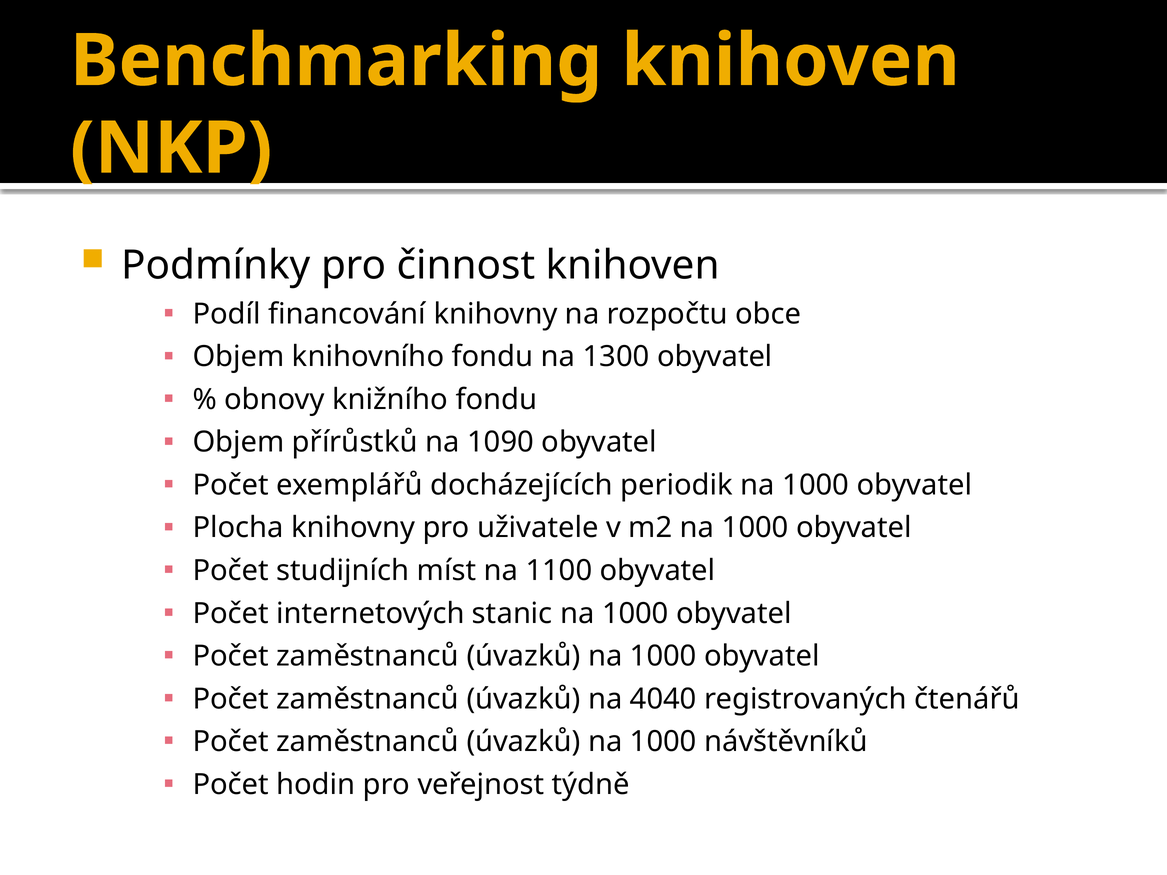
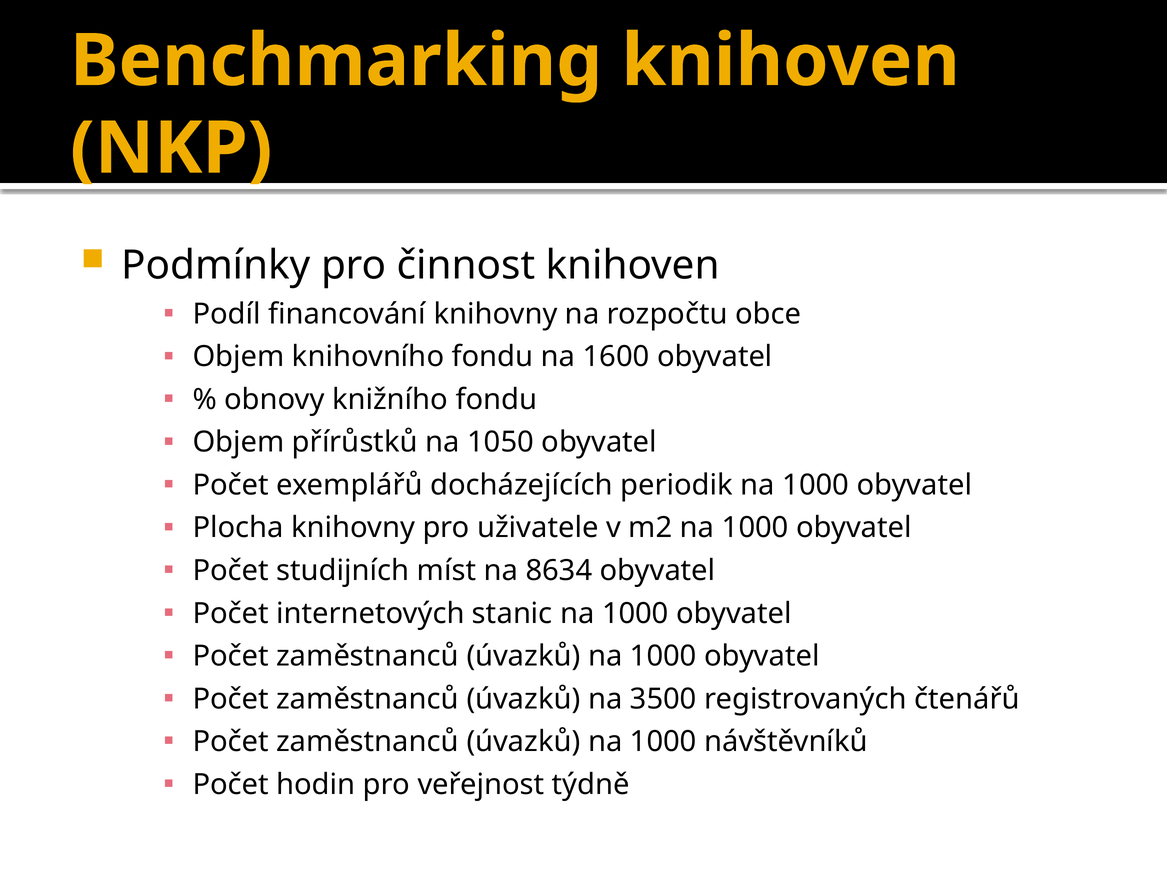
1300: 1300 -> 1600 (616, 357)
1090: 1090 -> 1050 (501, 442)
1100: 1100 -> 8634 (559, 571)
4040: 4040 -> 3500 (663, 699)
